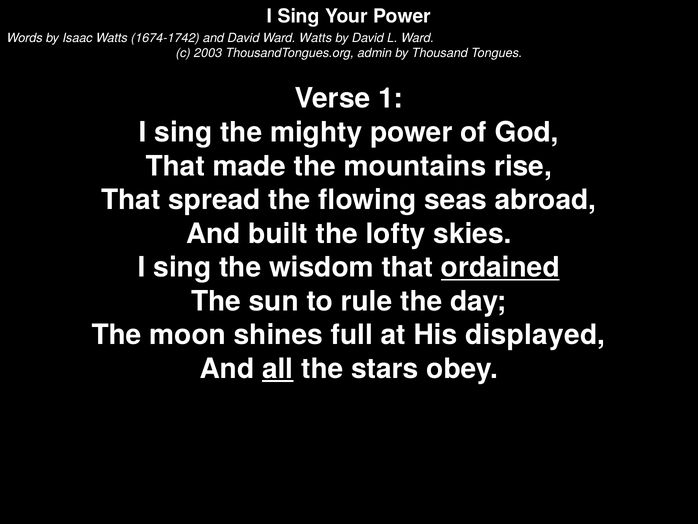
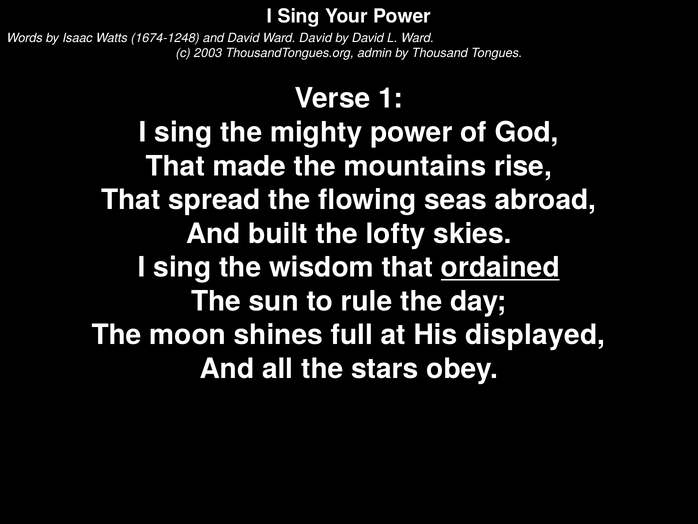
1674-1742: 1674-1742 -> 1674-1248 (165, 38)
Ward Watts: Watts -> David (316, 38)
all underline: present -> none (278, 369)
